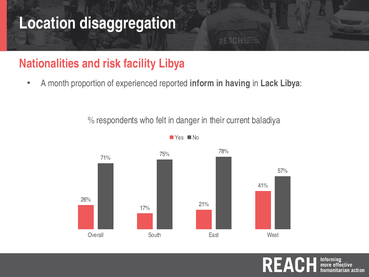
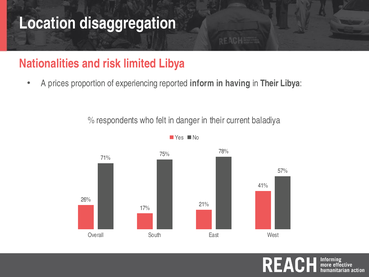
facility: facility -> limited (140, 64)
month: month -> prices (59, 83)
experienced: experienced -> experiencing (137, 83)
Lack: Lack -> Their (269, 83)
